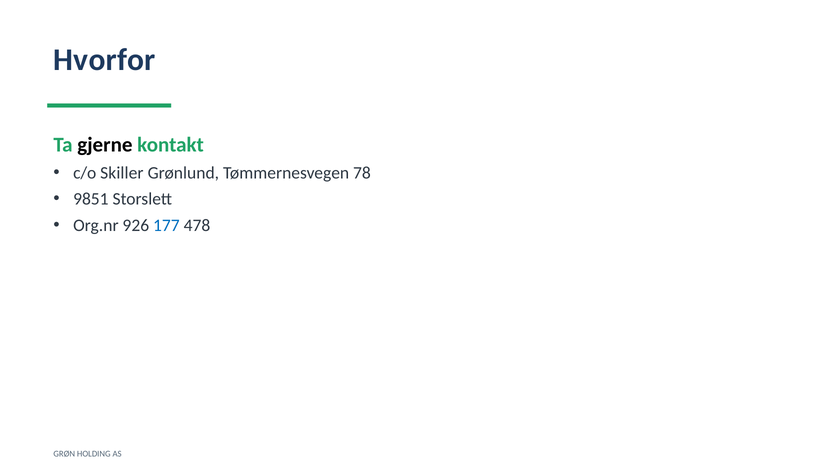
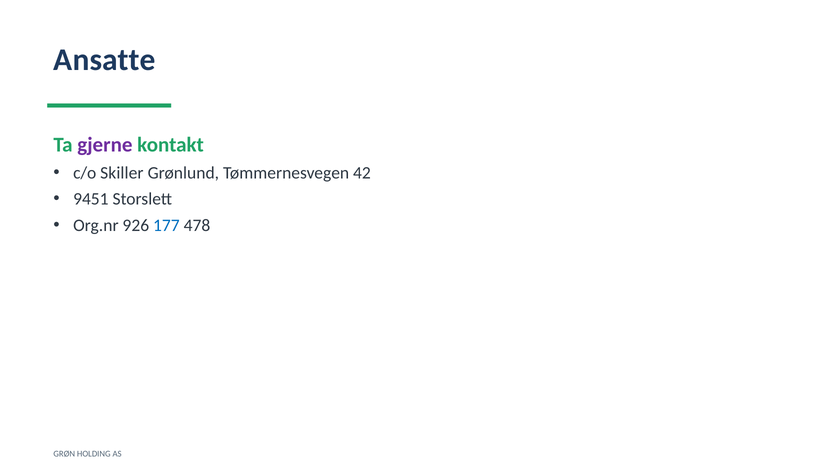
Hvorfor: Hvorfor -> Ansatte (105, 60)
gjerne colour: black -> purple (105, 145)
78: 78 -> 42 (362, 173)
9851: 9851 -> 9451 (91, 199)
